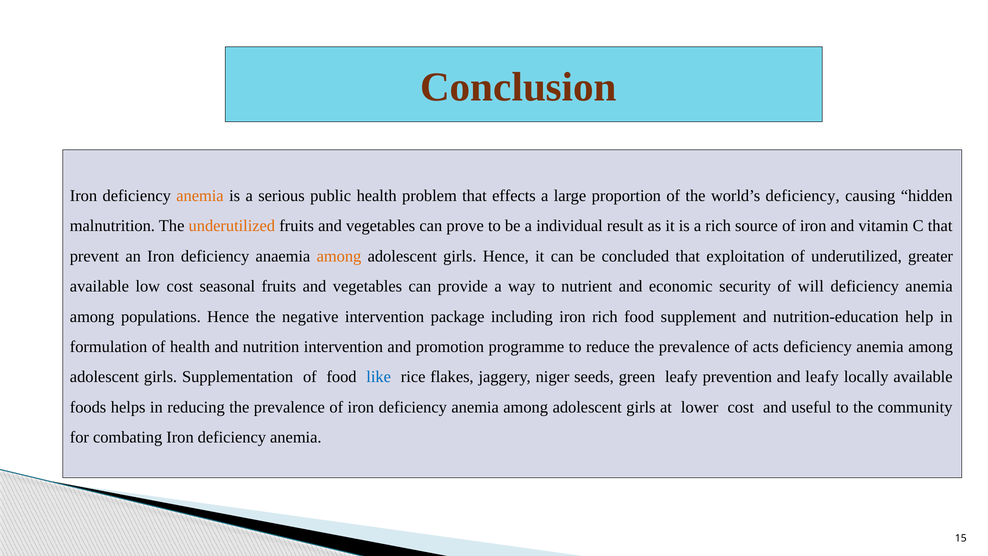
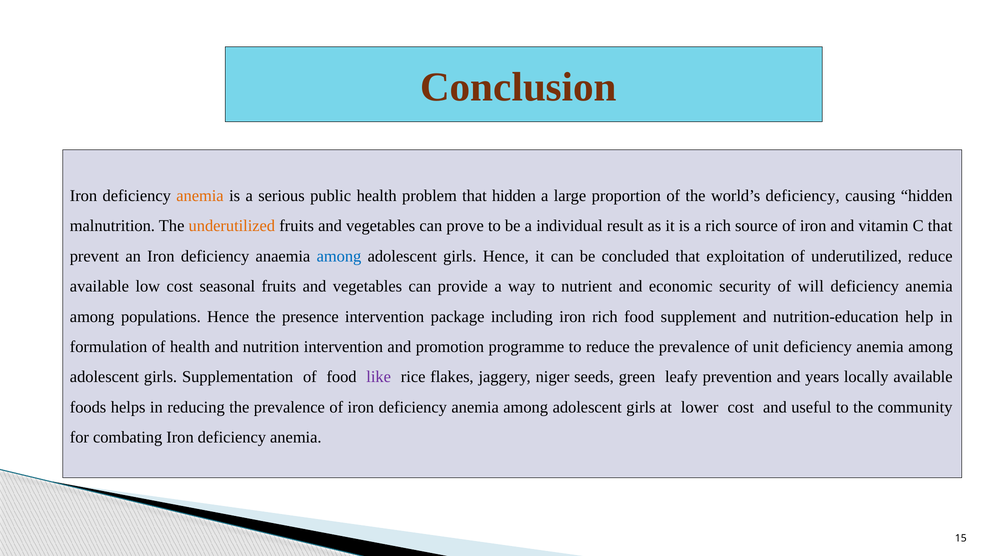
that effects: effects -> hidden (514, 196)
among colour: orange -> blue (339, 256)
underutilized greater: greater -> reduce (930, 256)
negative: negative -> presence (310, 316)
acts: acts -> unit (766, 347)
like colour: blue -> purple (379, 377)
and leafy: leafy -> years (822, 377)
